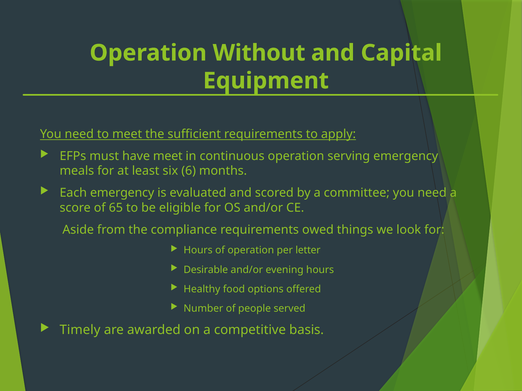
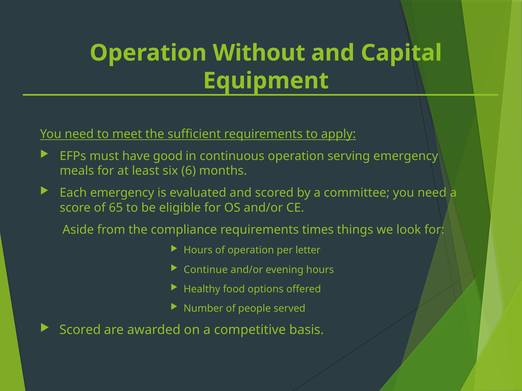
have meet: meet -> good (168, 156)
owed: owed -> times (318, 230)
Desirable: Desirable -> Continue (206, 270)
Timely: Timely -> Scored (80, 330)
